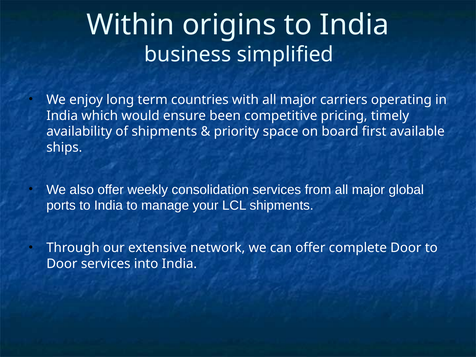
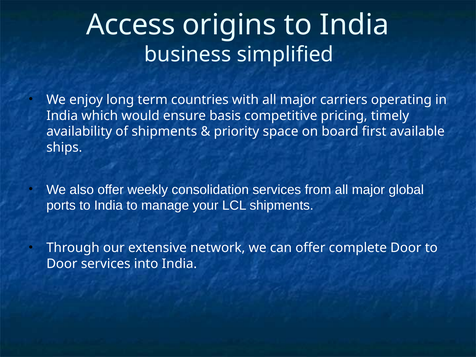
Within: Within -> Access (131, 25)
been: been -> basis (225, 116)
